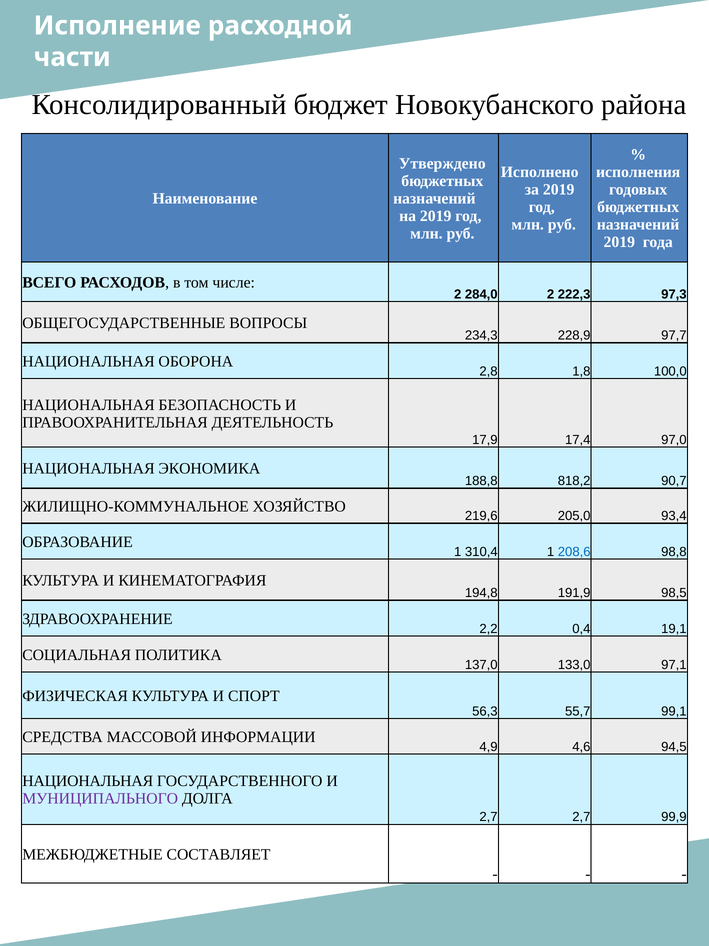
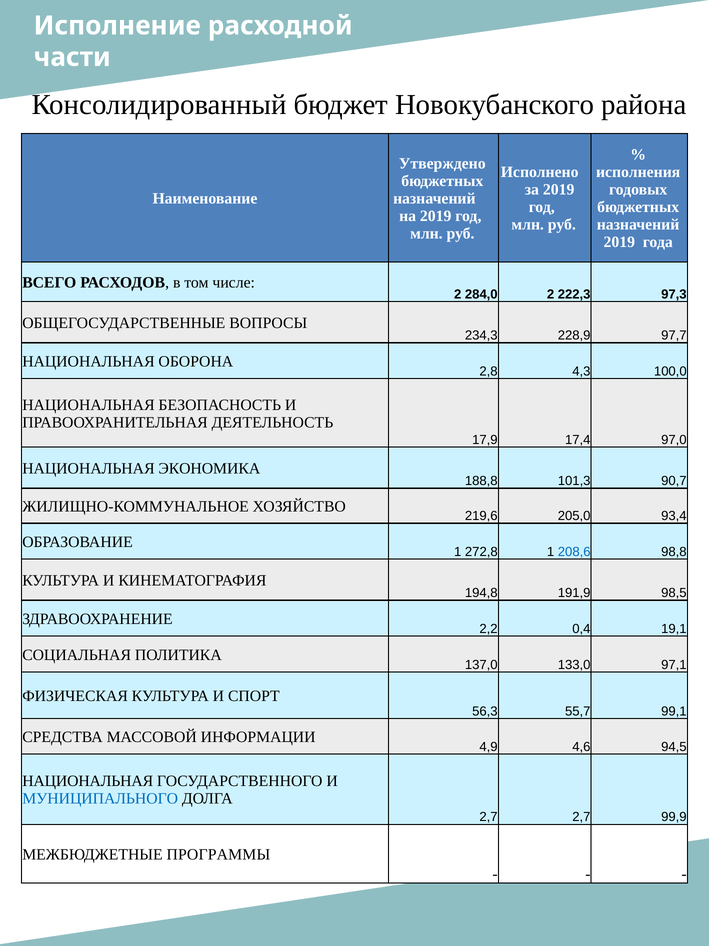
1,8: 1,8 -> 4,3 (581, 371)
818,2: 818,2 -> 101,3 (574, 481)
310,4: 310,4 -> 272,8 (481, 552)
МУНИЦИПАЛЬНОГО colour: purple -> blue (100, 798)
СОСТАВЛЯЕТ: СОСТАВЛЯЕТ -> ПРОГРАММЫ (218, 854)
